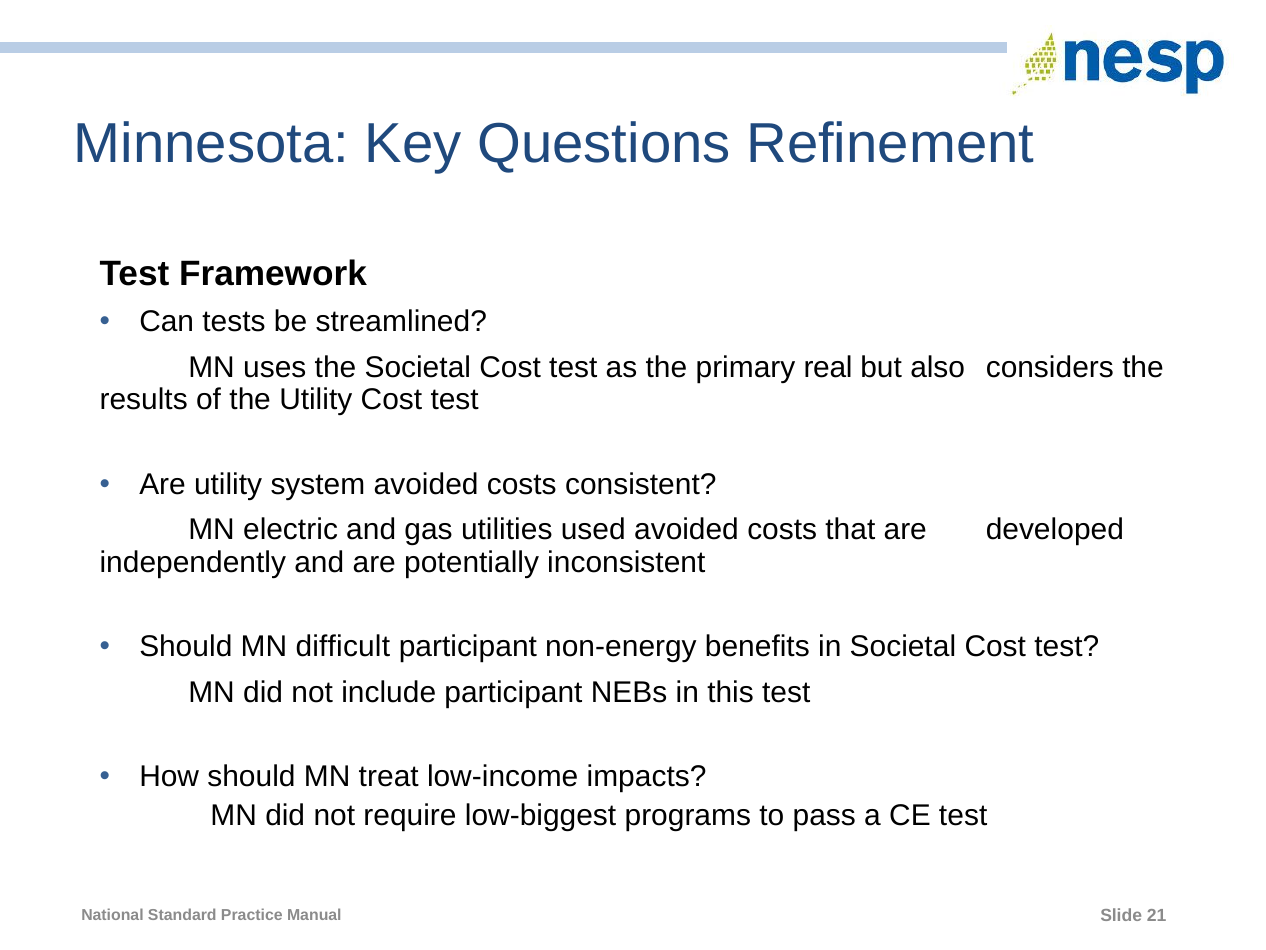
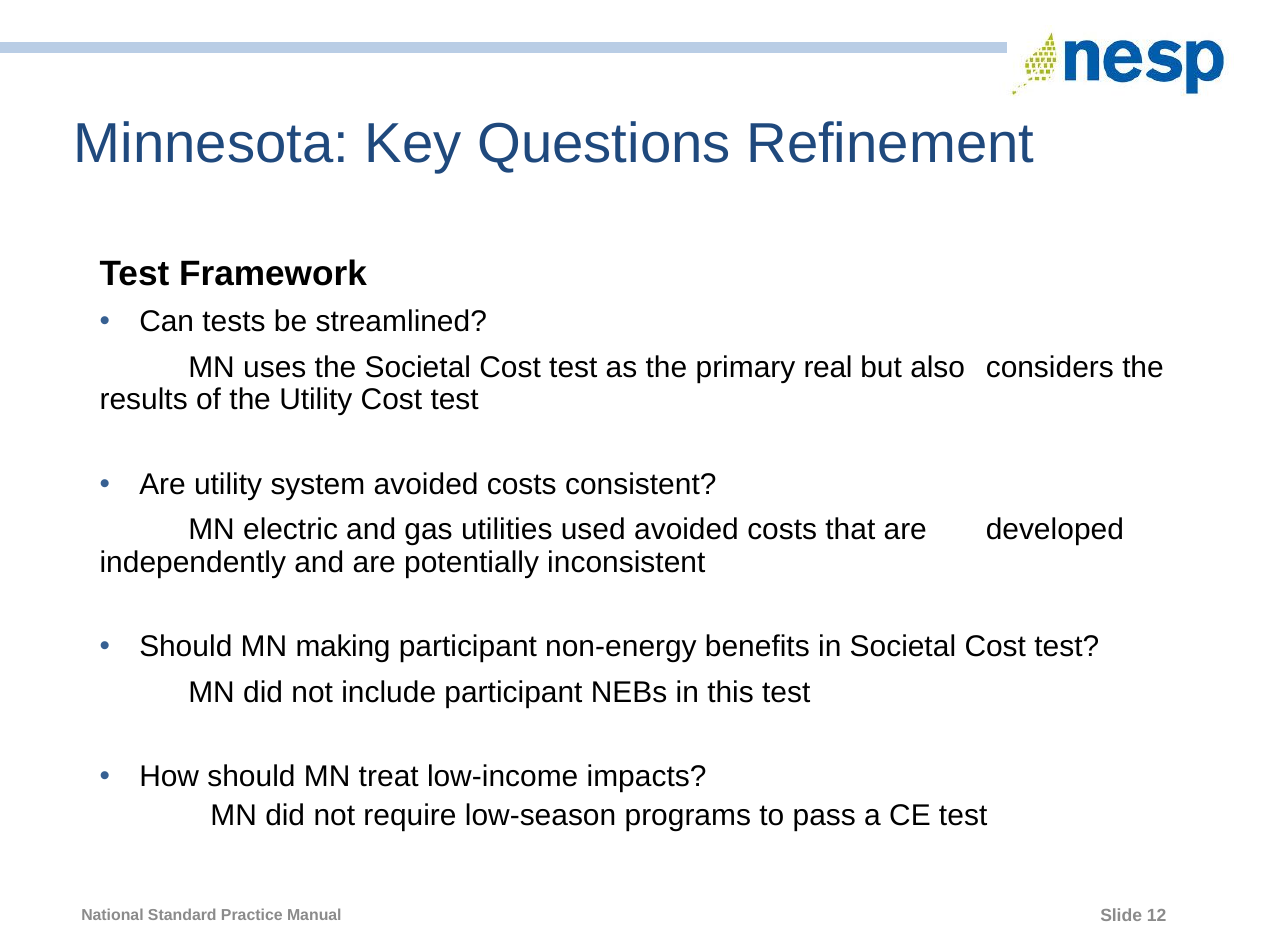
difficult: difficult -> making (343, 646)
low-biggest: low-biggest -> low-season (541, 815)
21: 21 -> 12 (1157, 916)
